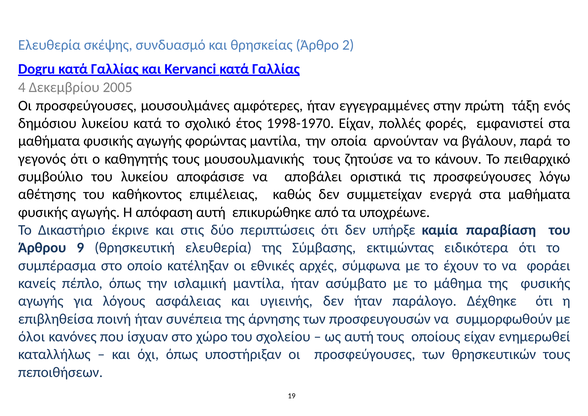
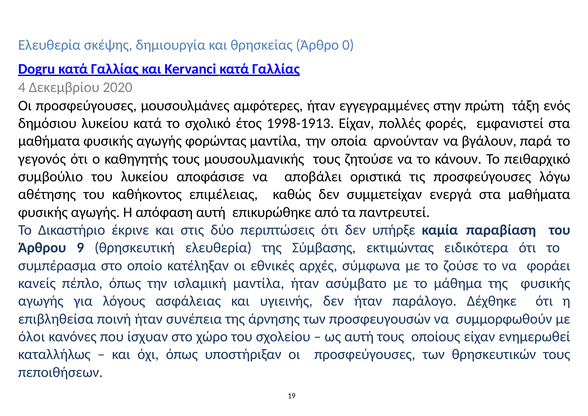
συνδυασμό: συνδυασμό -> δημιουργία (171, 45)
2: 2 -> 0 (348, 45)
2005: 2005 -> 2020 (118, 87)
1998-1970: 1998-1970 -> 1998-1913 (300, 123)
υποχρέωνε: υποχρέωνε -> παντρευτεί (394, 212)
έχουν: έχουν -> ζούσε (461, 265)
